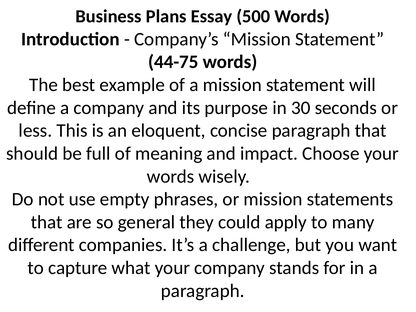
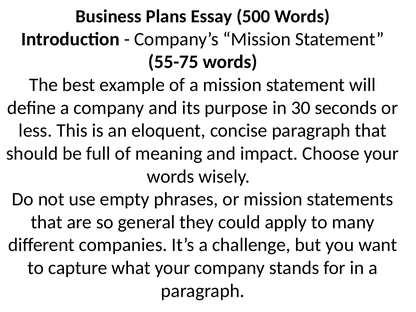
44-75: 44-75 -> 55-75 (173, 62)
